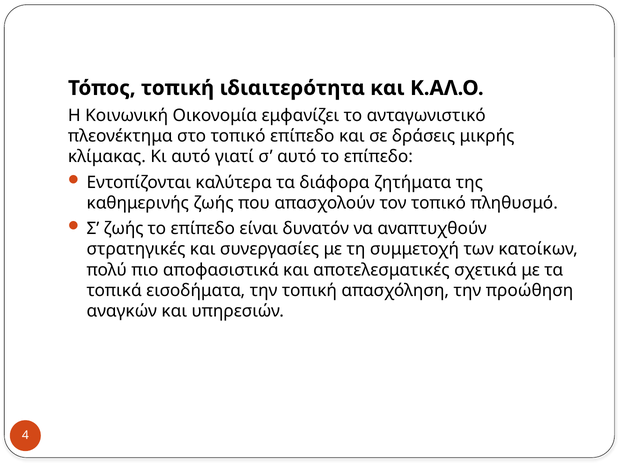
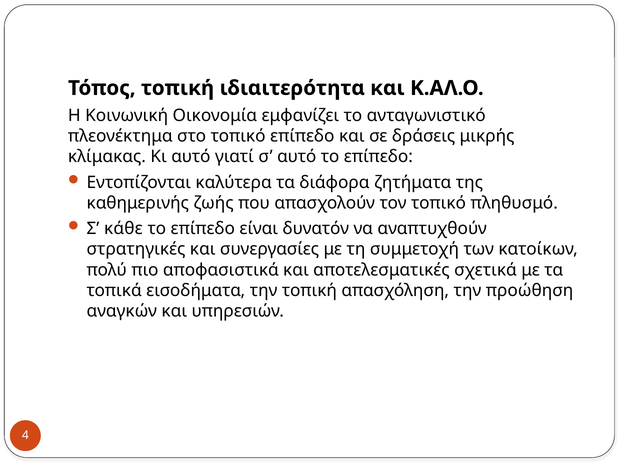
Σ ζωής: ζωής -> κάθε (123, 229)
